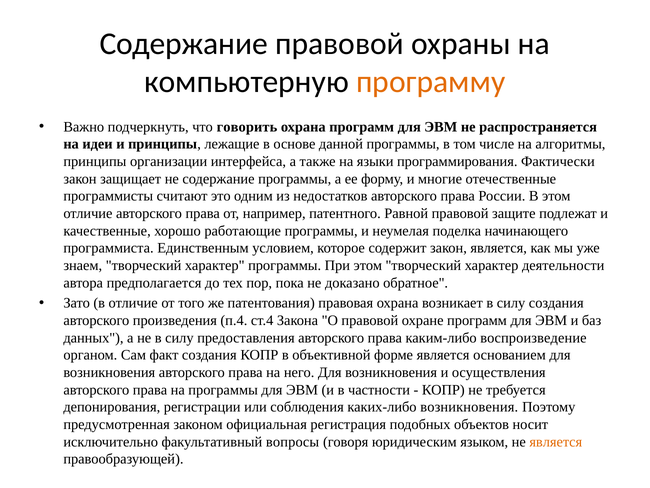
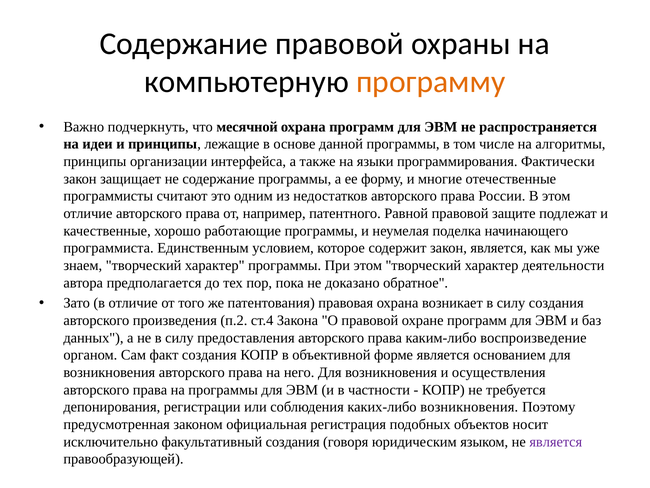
говорить: говорить -> месячной (247, 127)
п.4: п.4 -> п.2 (234, 320)
факультативный вопросы: вопросы -> создания (293, 441)
является colour: orange -> purple (556, 441)
